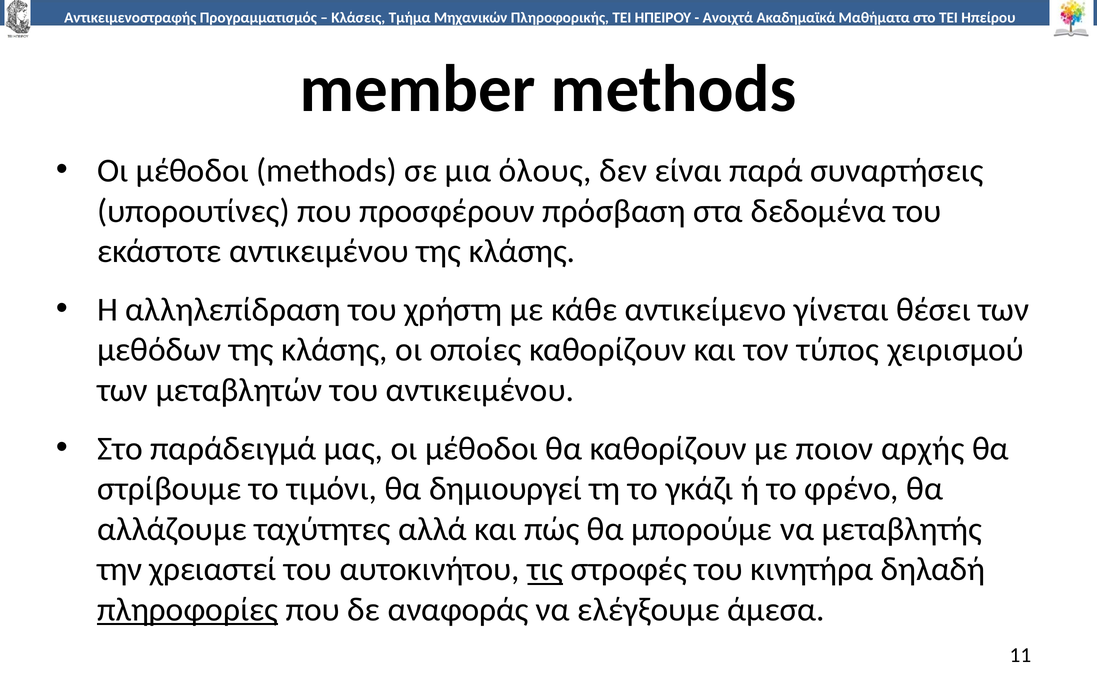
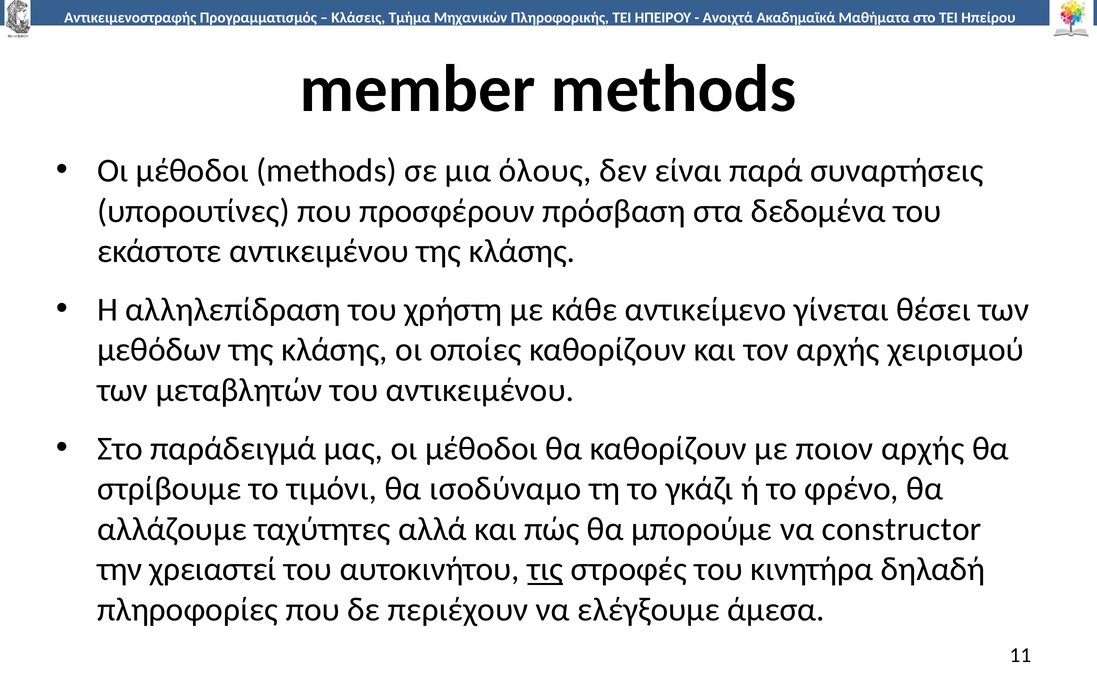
τον τύπος: τύπος -> αρχής (838, 350)
δημιουργεί: δημιουργεί -> ισοδύναμο (505, 489)
μεταβλητής: μεταβλητής -> constructor (902, 529)
πληροφορίες underline: present -> none (188, 609)
αναφοράς: αναφοράς -> περιέχουν (458, 609)
